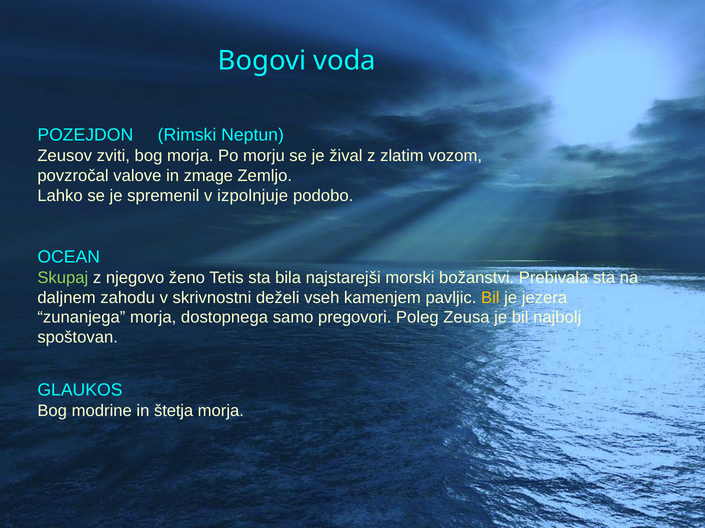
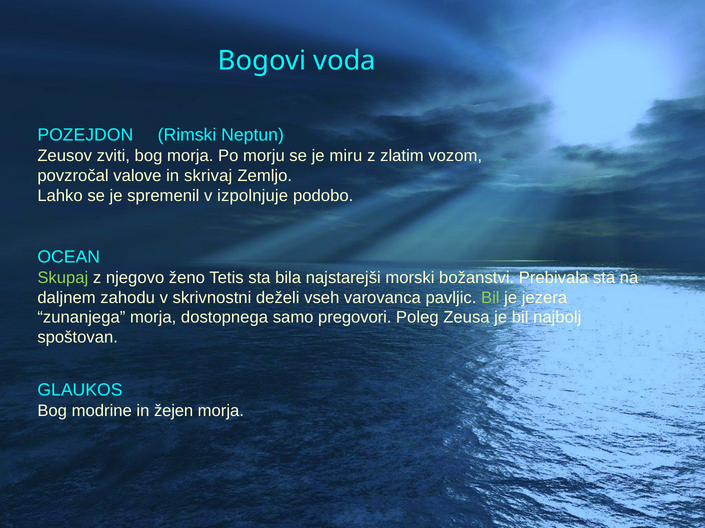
žival: žival -> miru (346, 156)
zmage: zmage -> skrivaj (208, 176)
kamenjem: kamenjem -> varovanca (382, 298)
Bil colour: yellow -> light green (490, 298)
štetja: štetja -> žejen (174, 411)
